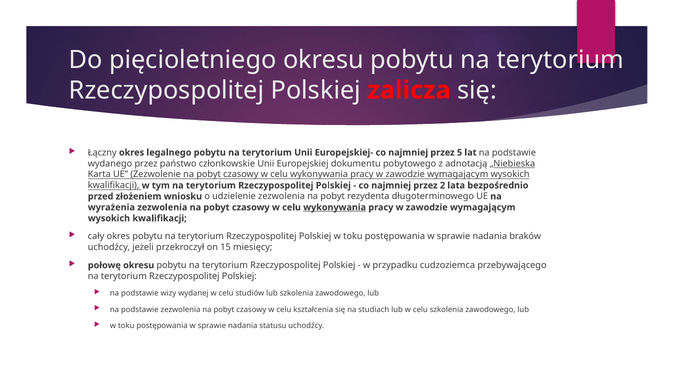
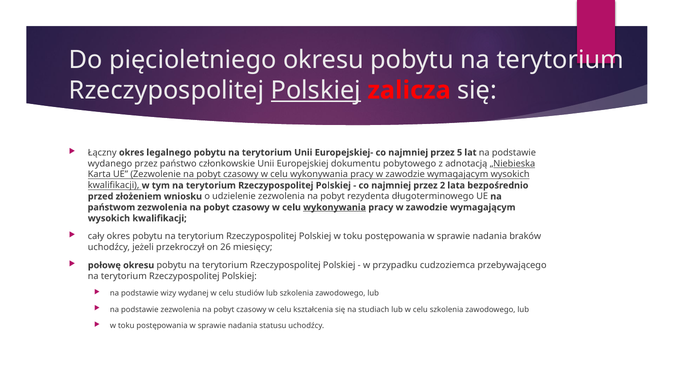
Polskiej underline: none -> present (316, 90)
wyrażenia: wyrażenia -> państwom (111, 207)
15: 15 -> 26 (226, 247)
